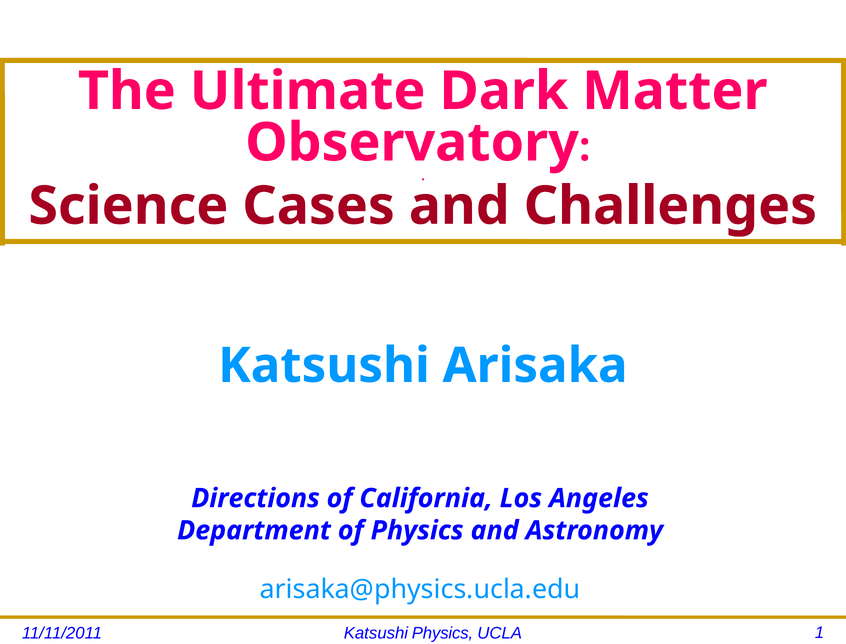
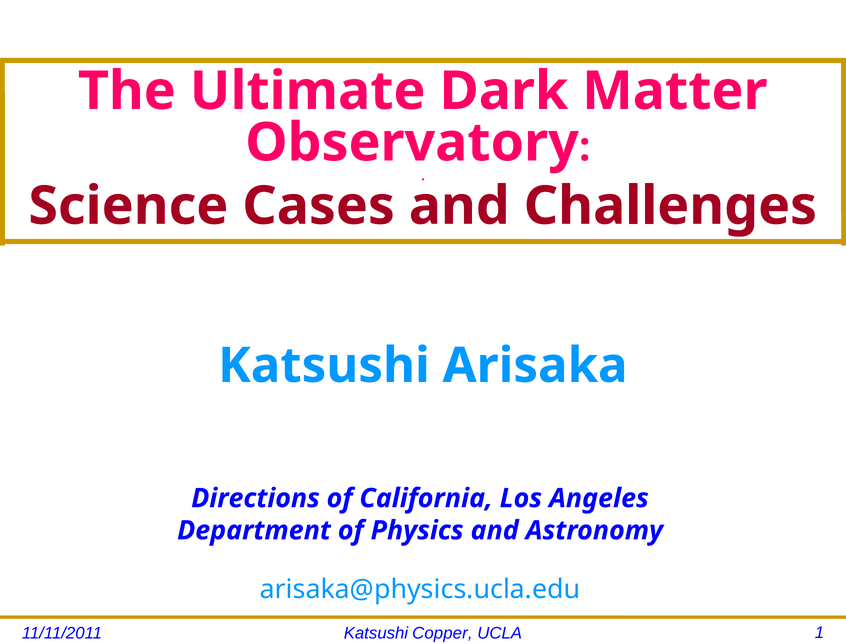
Katsushi Physics: Physics -> Copper (442, 634)
